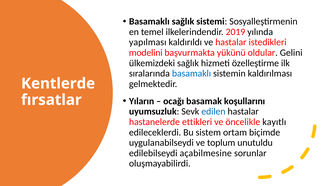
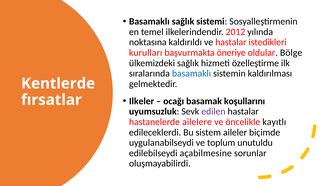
2019: 2019 -> 2012 (235, 32)
yapılması: yapılması -> noktasına (148, 42)
modelini: modelini -> kurulları (146, 53)
yükünü: yükünü -> öneriye (231, 53)
Gelini: Gelini -> Bölge (291, 53)
Yıların: Yıların -> Ilkeler (142, 101)
edilen colour: blue -> purple (213, 111)
ettikleri: ettikleri -> ailelere (197, 122)
ortam: ortam -> aileler (235, 132)
